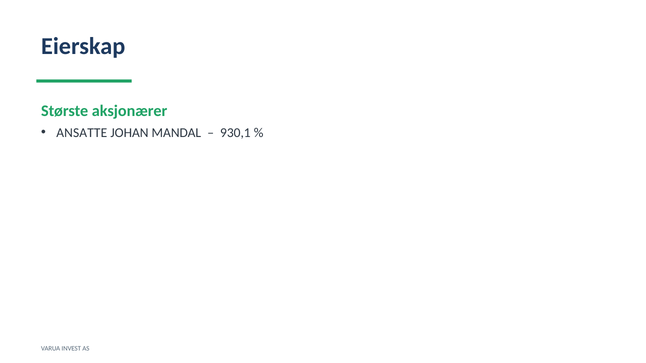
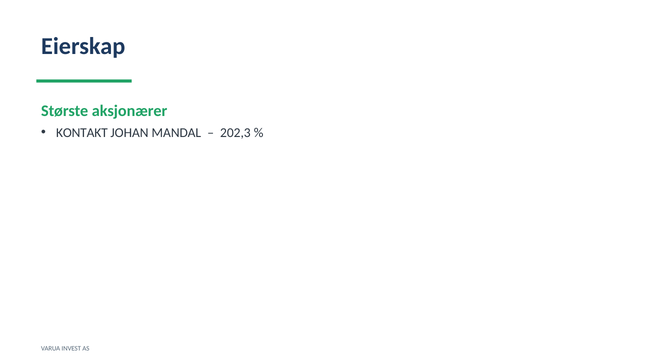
ANSATTE: ANSATTE -> KONTAKT (82, 133)
930,1: 930,1 -> 202,3 (235, 133)
